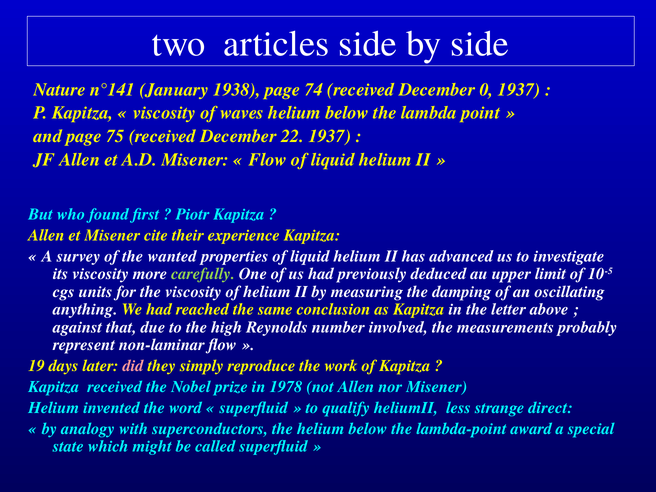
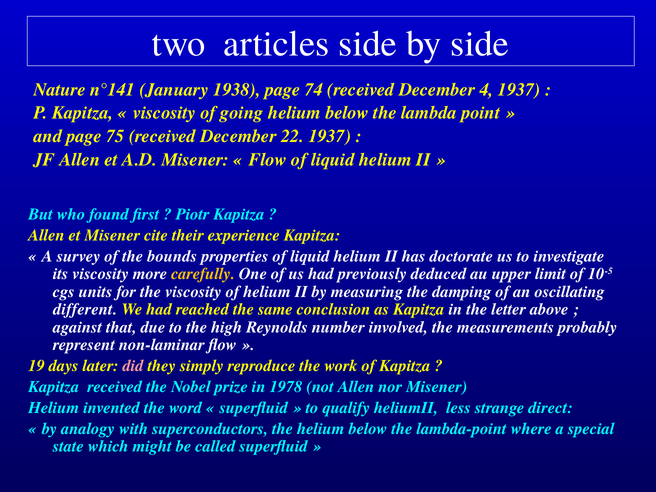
0: 0 -> 4 (486, 90)
waves: waves -> going (242, 113)
wanted: wanted -> bounds (172, 256)
advanced: advanced -> doctorate (461, 256)
carefully colour: light green -> yellow (203, 274)
anything: anything -> different (85, 309)
award: award -> where (531, 429)
